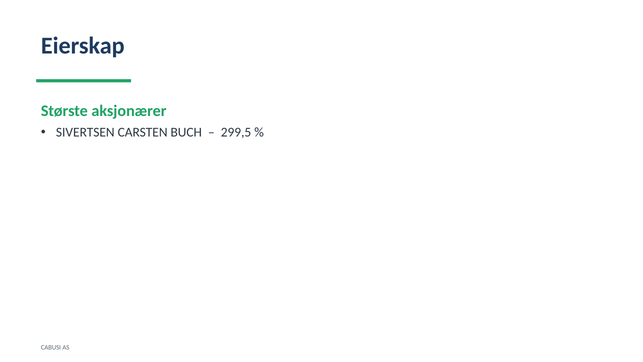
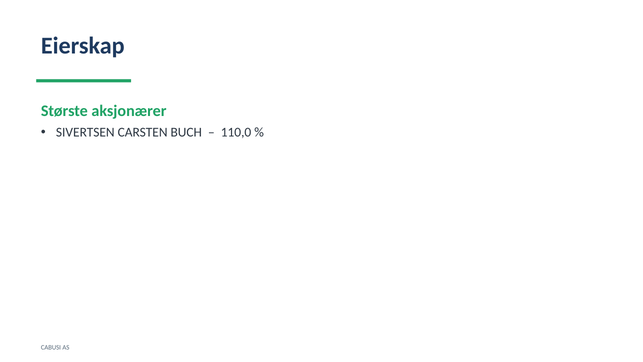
299,5: 299,5 -> 110,0 (236, 132)
